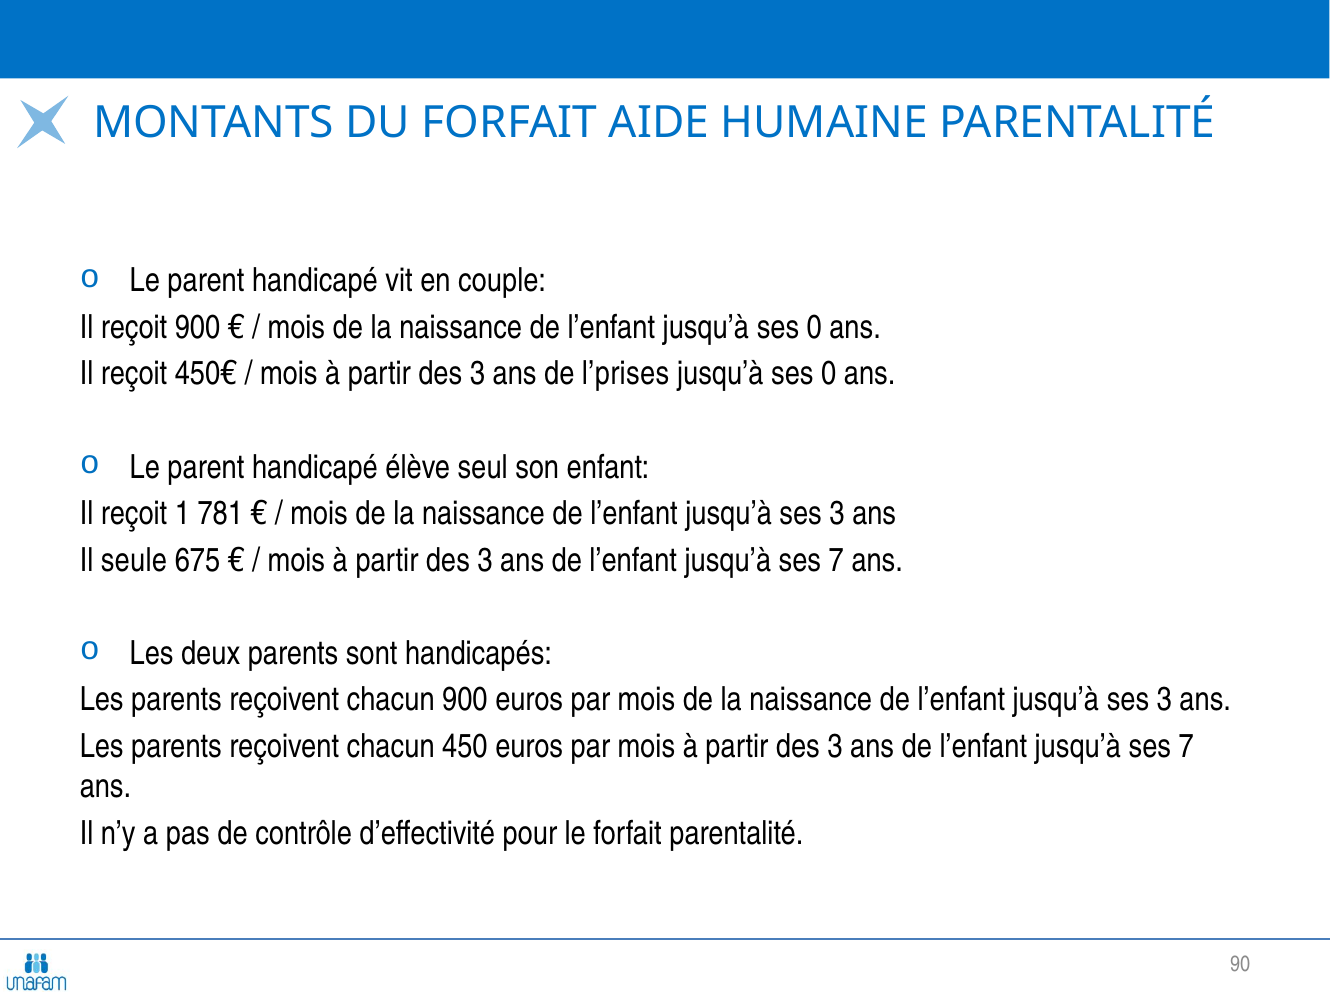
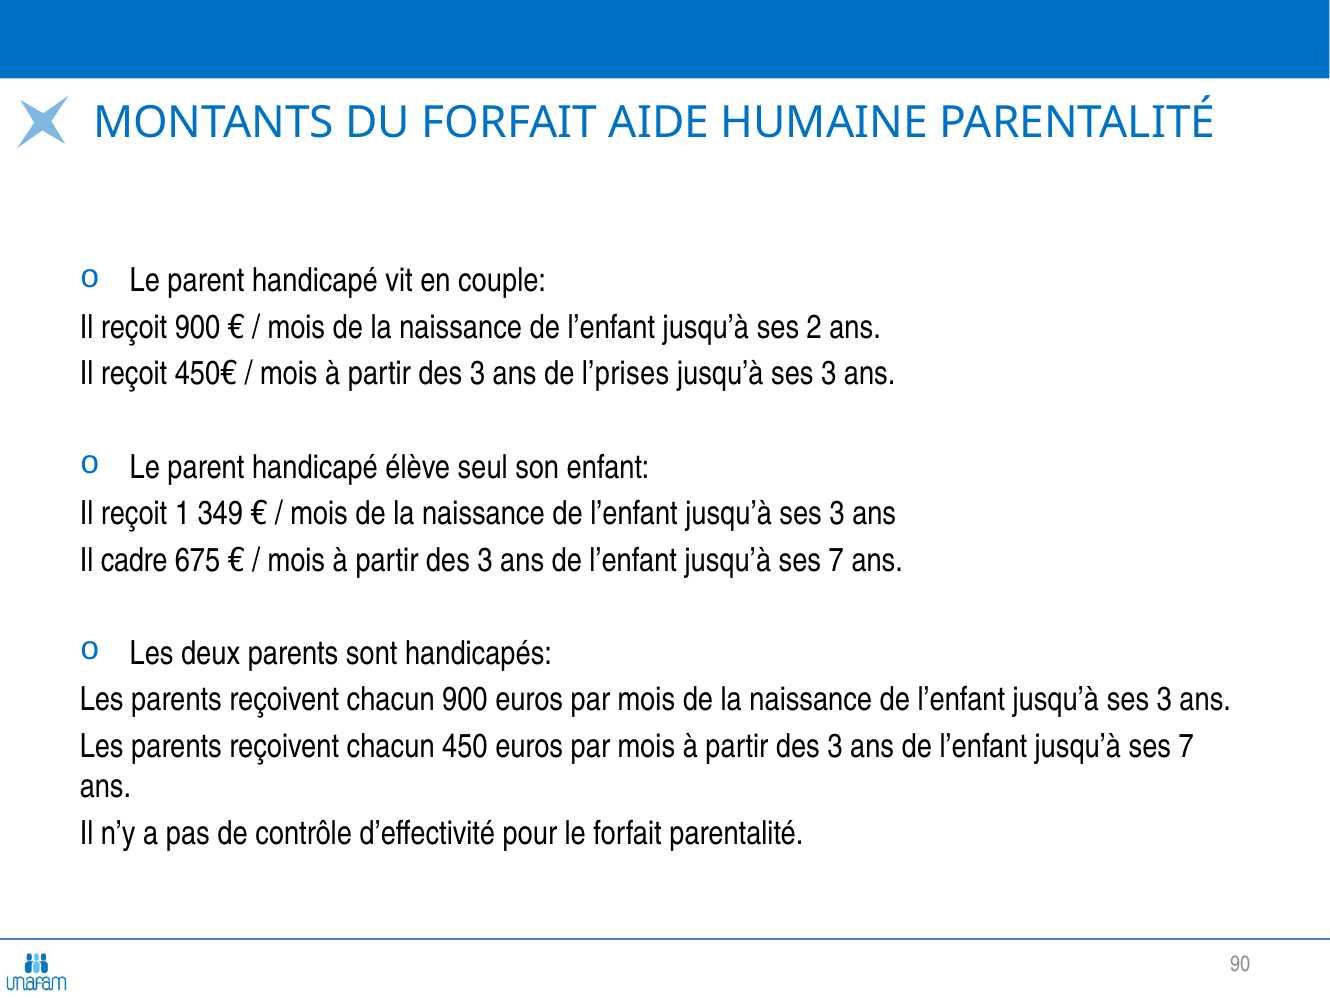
l’enfant jusqu’à ses 0: 0 -> 2 (814, 327)
0: 0 -> 3 (829, 374)
781: 781 -> 349 (220, 513)
seule: seule -> cadre (134, 560)
